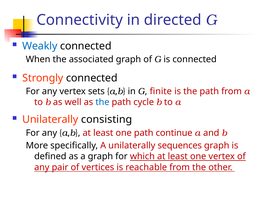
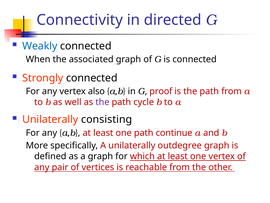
sets: sets -> also (96, 91)
finite: finite -> proof (161, 91)
the colour: blue -> purple (102, 102)
sequences: sequences -> outdegree (180, 145)
